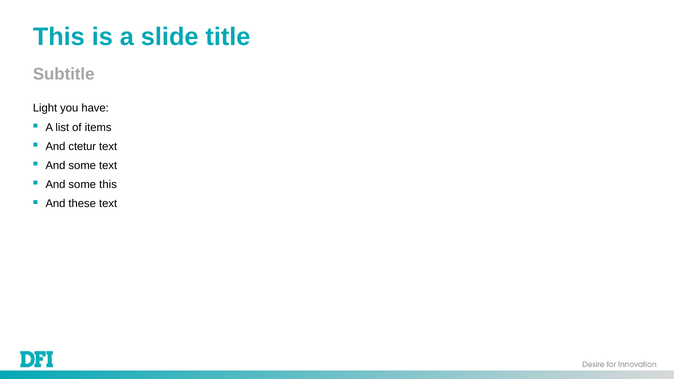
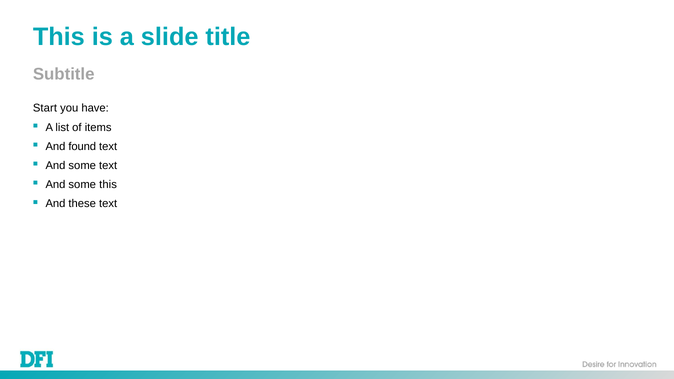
Light: Light -> Start (45, 108)
ctetur: ctetur -> found (82, 146)
